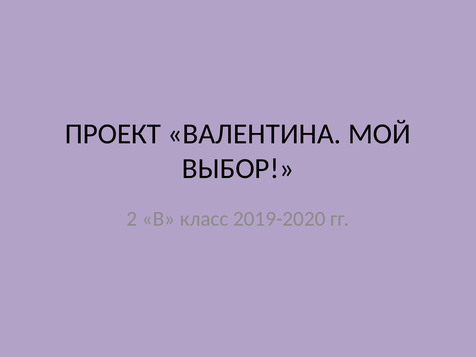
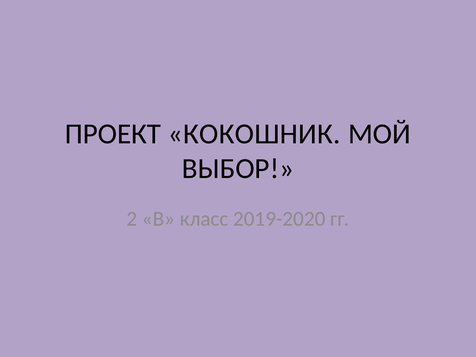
ВАЛЕНТИНА: ВАЛЕНТИНА -> КОКОШНИК (254, 134)
